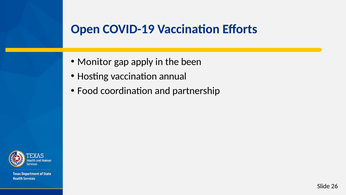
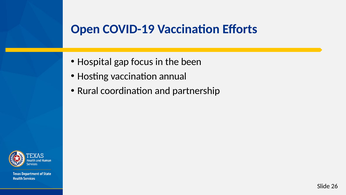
Monitor: Monitor -> Hospital (95, 62)
apply: apply -> focus (142, 62)
Food: Food -> Rural (88, 91)
